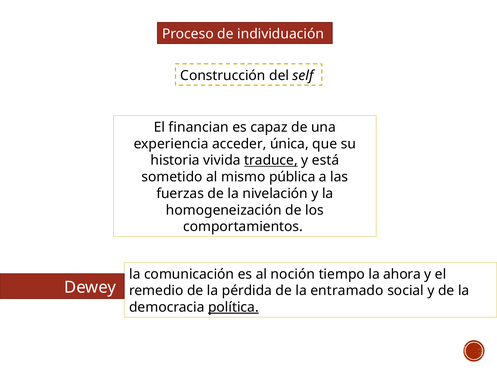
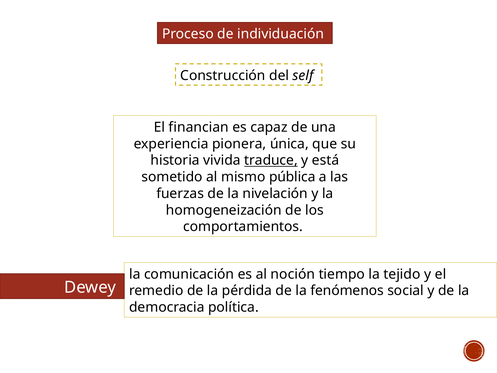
acceder: acceder -> pionera (239, 144)
ahora: ahora -> tejido (402, 274)
entramado: entramado -> fenómenos (347, 291)
política underline: present -> none (233, 307)
